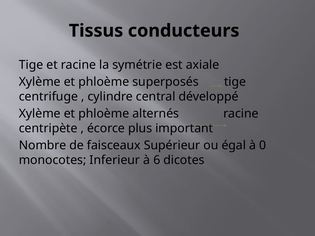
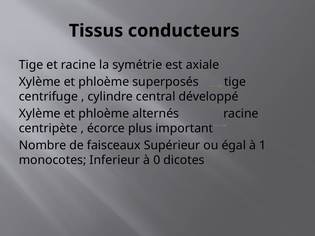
0: 0 -> 1 (263, 146)
6: 6 -> 0 (157, 160)
